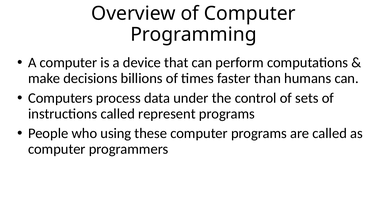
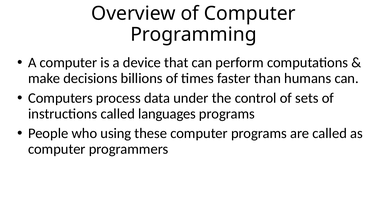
represent: represent -> languages (167, 114)
